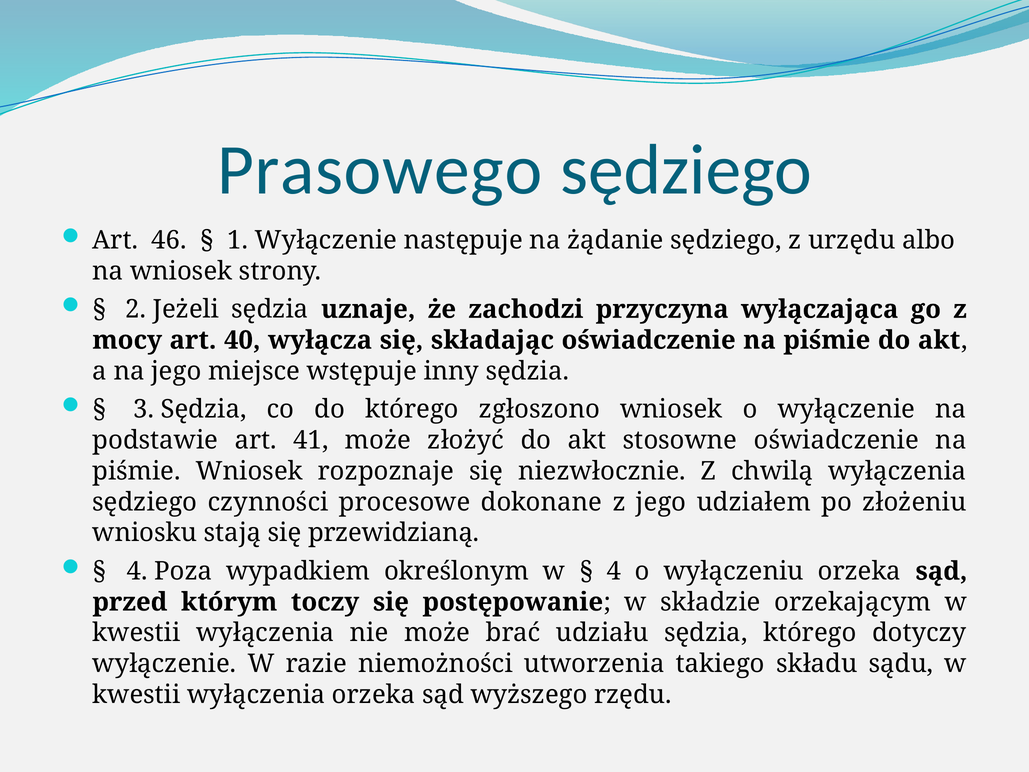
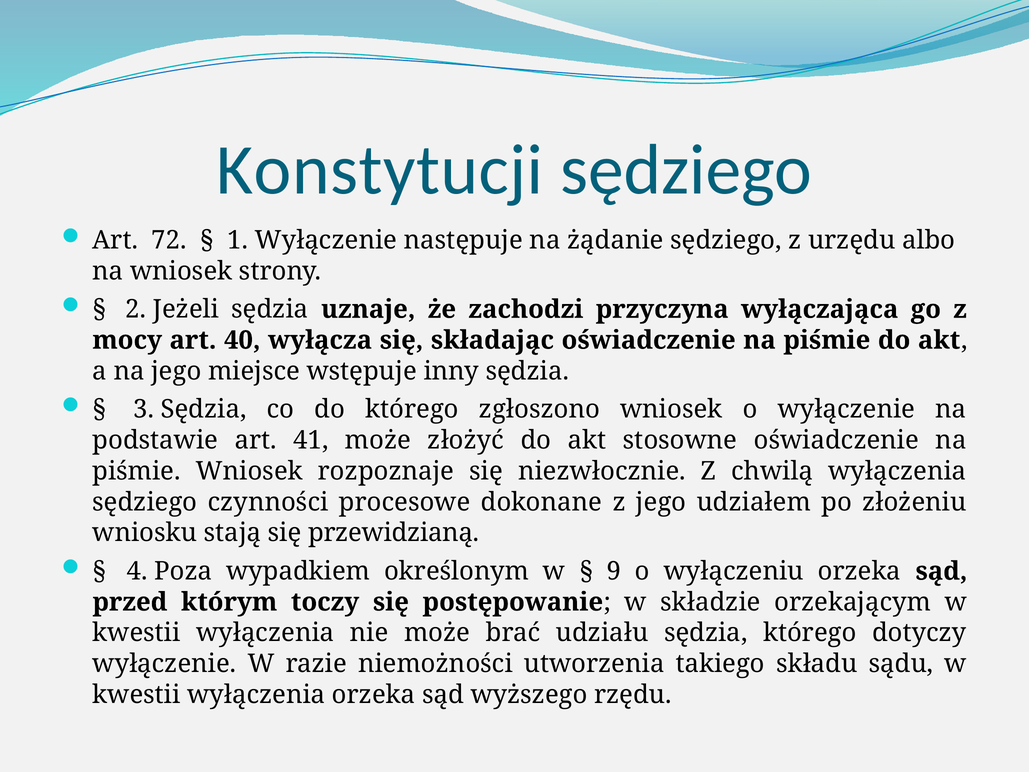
Prasowego: Prasowego -> Konstytucji (380, 170)
46: 46 -> 72 (169, 240)
4: 4 -> 9 (614, 571)
